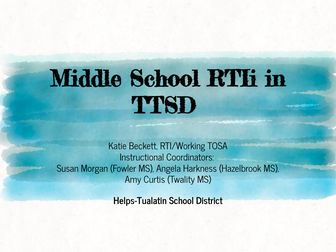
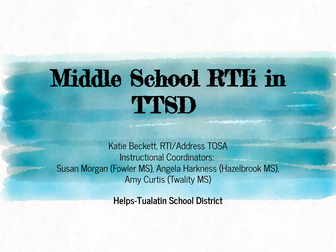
RTI/Working: RTI/Working -> RTI/Address (183, 146)
